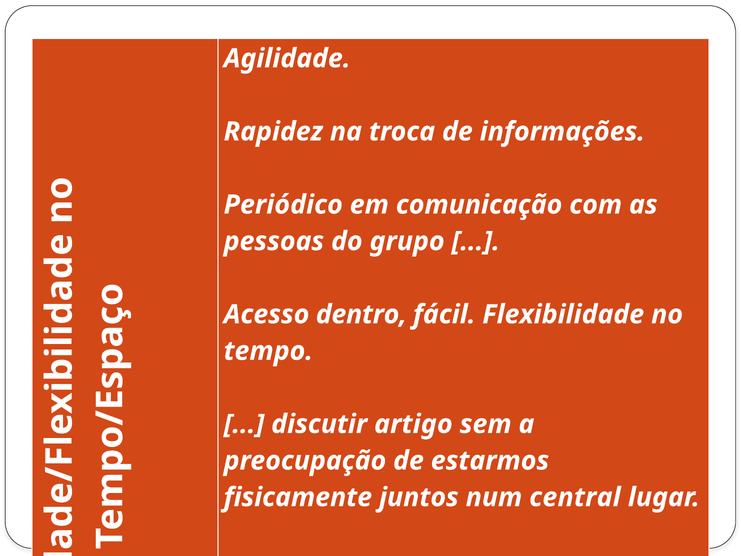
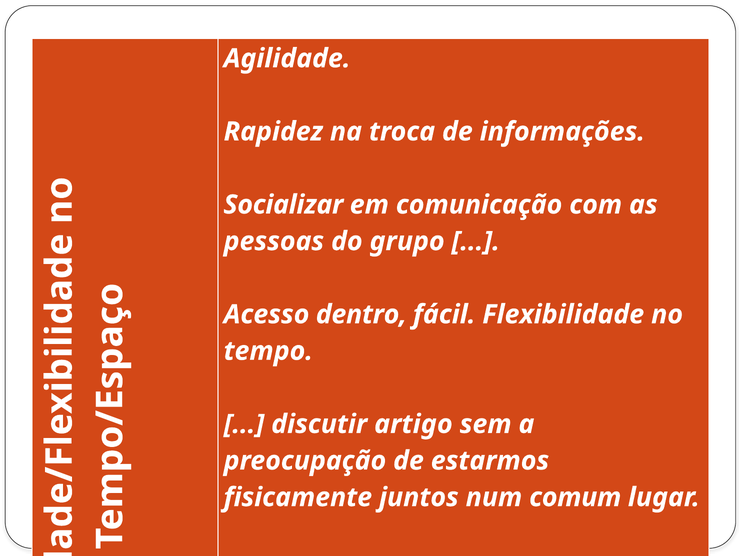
Periódico: Periódico -> Socializar (283, 205)
central: central -> comum (575, 497)
